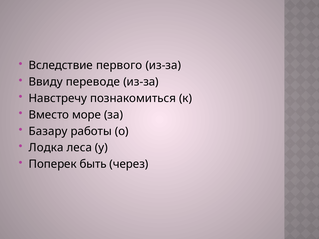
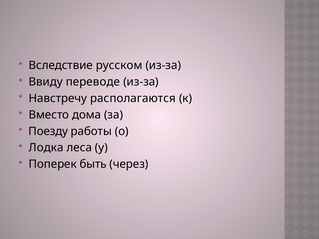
первого: первого -> русском (119, 65)
познакомиться: познакомиться -> располагаются (133, 98)
море: море -> дома (87, 115)
Базару: Базару -> Поезду (48, 131)
